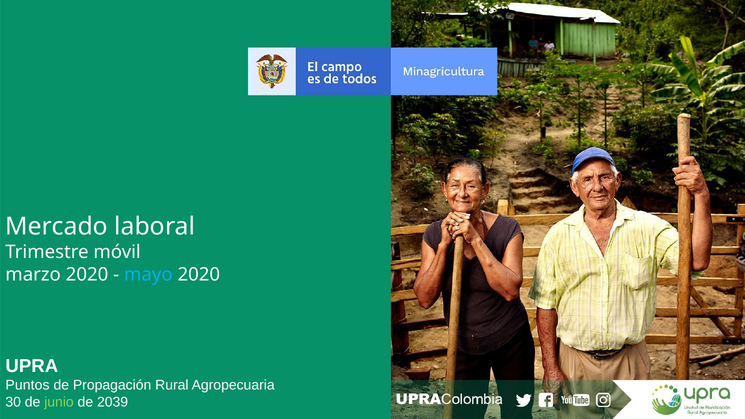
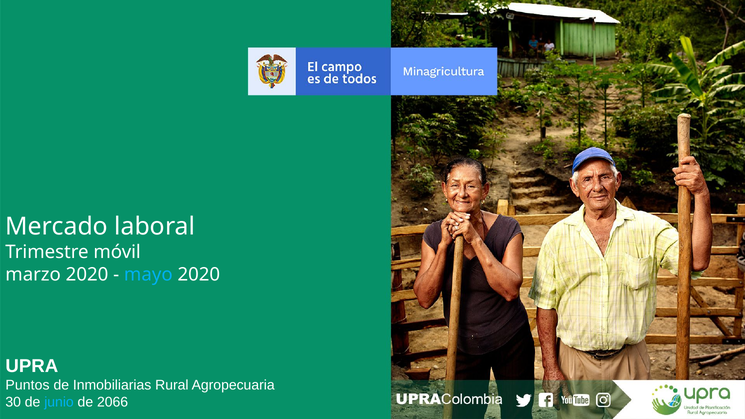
Propagación: Propagación -> Inmobiliarias (112, 385)
junio colour: light green -> light blue (59, 402)
2039: 2039 -> 2066 (113, 402)
